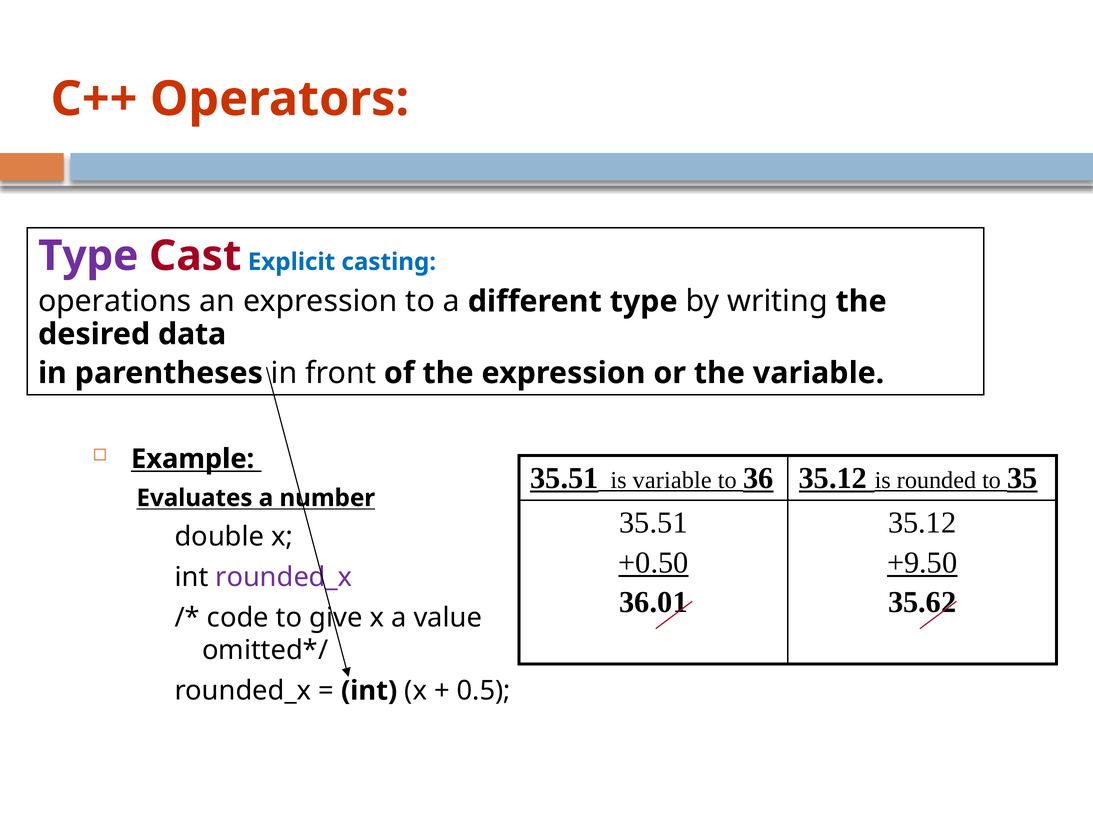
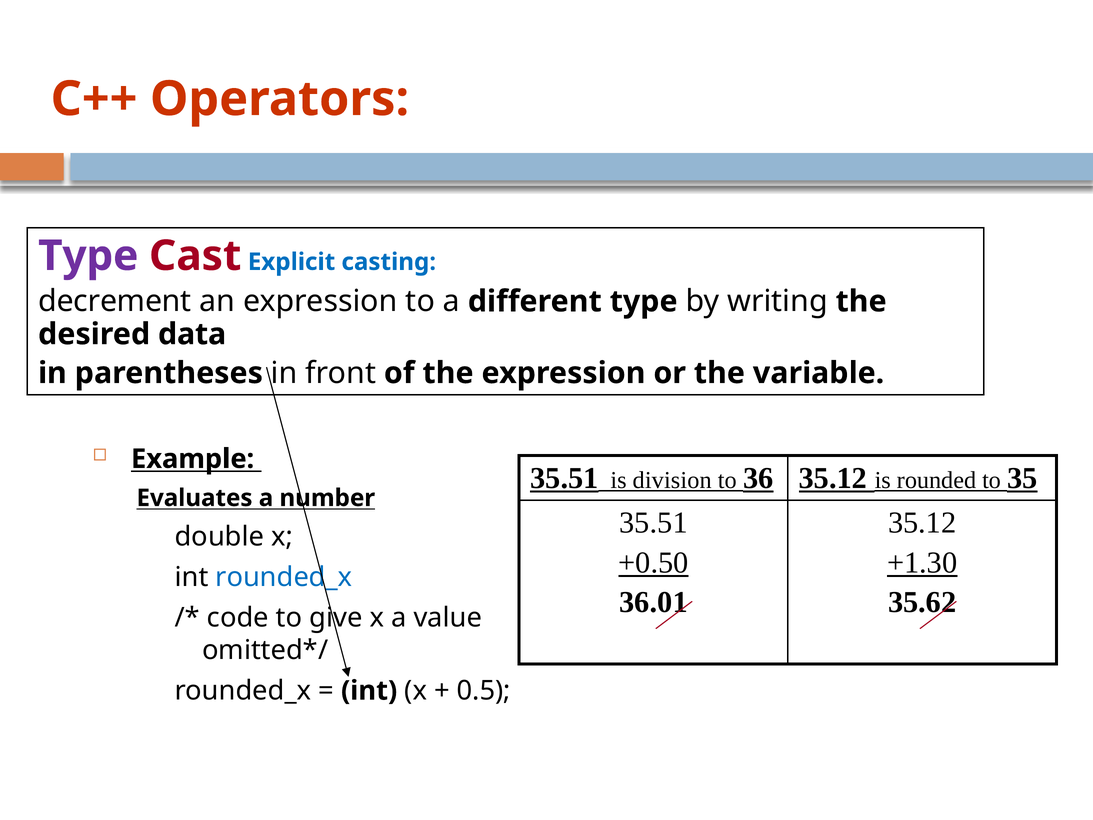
operations: operations -> decrement (115, 301)
is variable: variable -> division (672, 480)
+9.50: +9.50 -> +1.30 (922, 562)
rounded_x colour: purple -> blue (284, 577)
